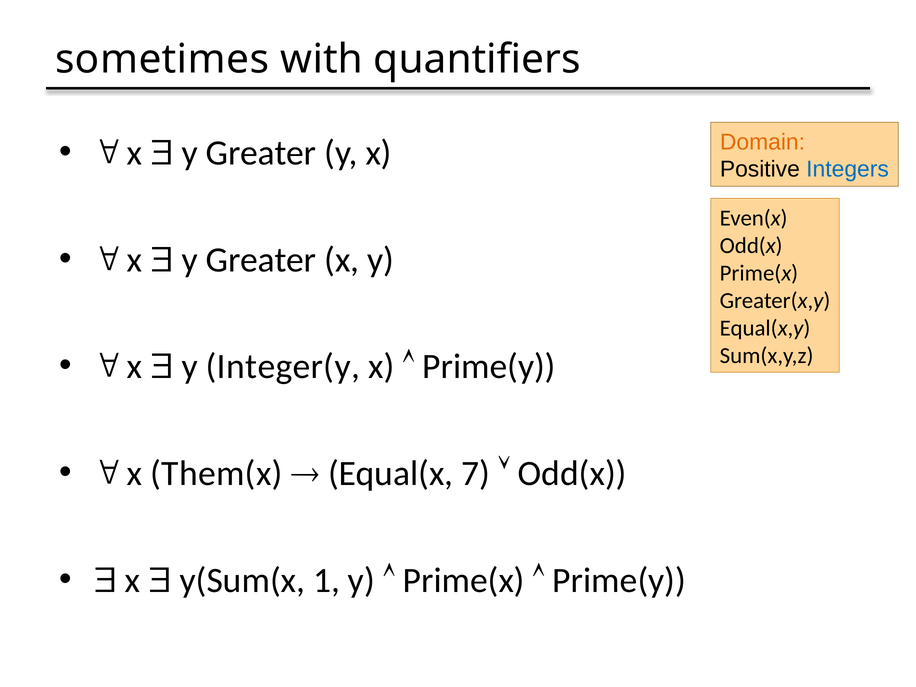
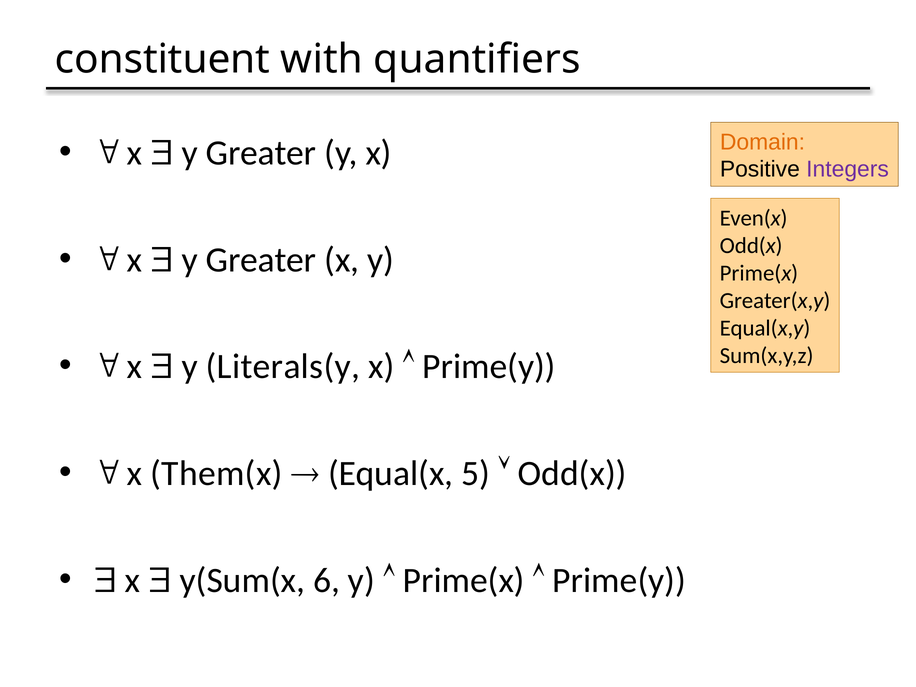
sometimes: sometimes -> constituent (162, 59)
Integers colour: blue -> purple (848, 169)
Integer(y: Integer(y -> Literals(y (283, 367)
7: 7 -> 5 (476, 474)
1: 1 -> 6 (326, 580)
